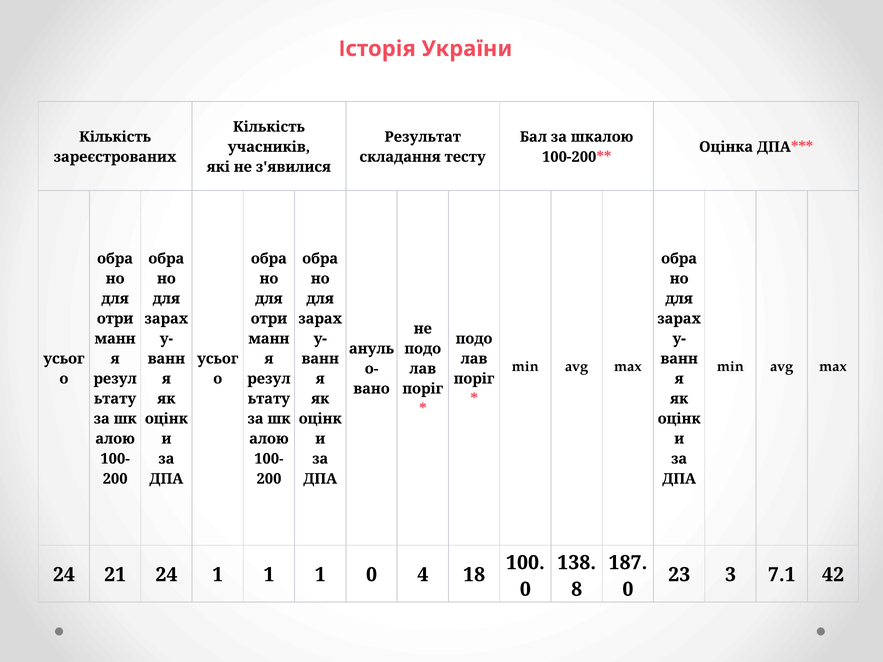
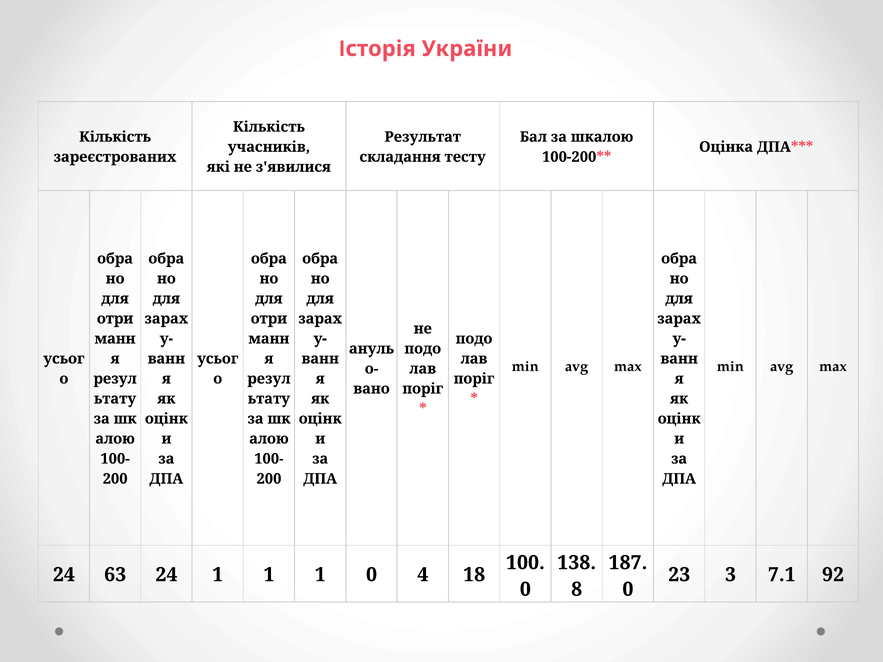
21: 21 -> 63 (115, 575)
42: 42 -> 92 (833, 575)
